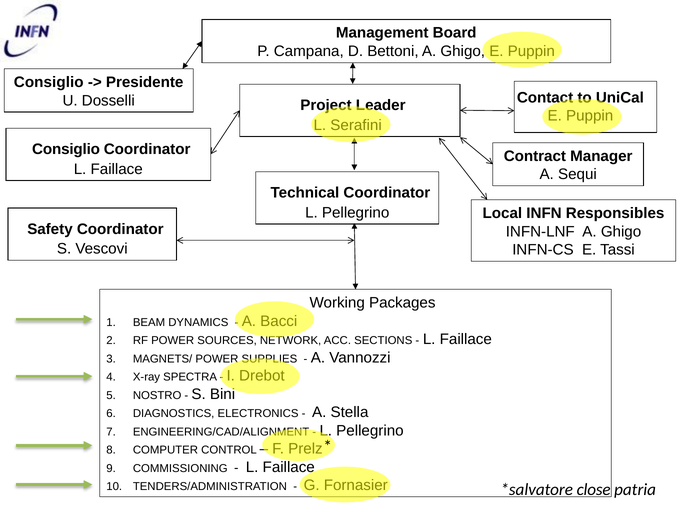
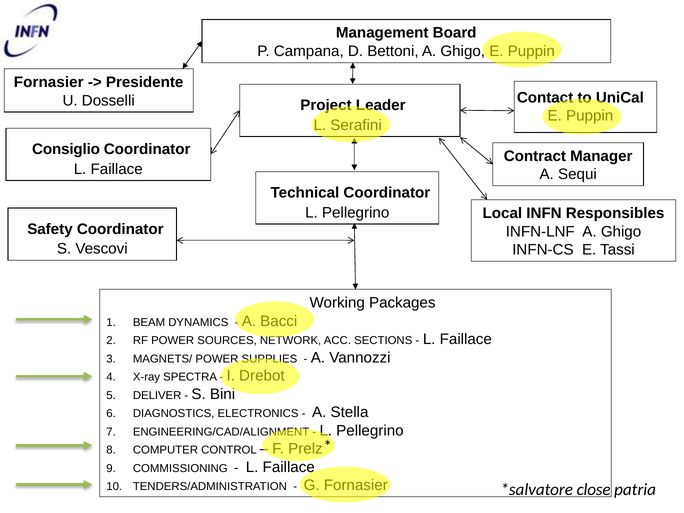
Consiglio: Consiglio -> Fornasier (49, 82)
NOSTRO: NOSTRO -> DELIVER (157, 395)
